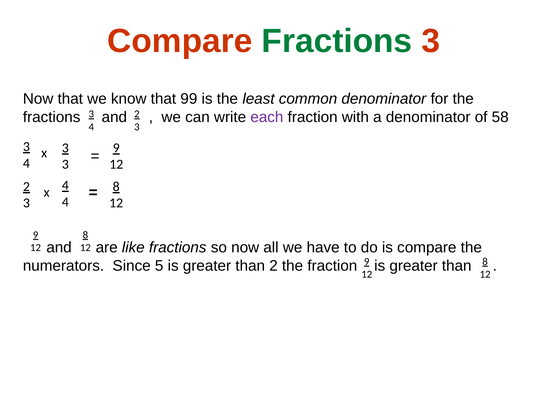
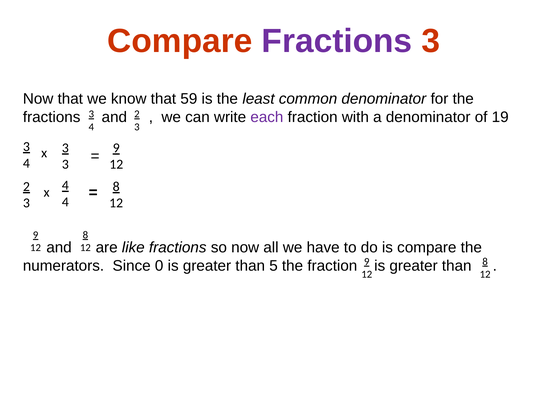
Fractions colour: green -> purple (337, 41)
99: 99 -> 59 (189, 99)
58: 58 -> 19 (500, 117)
5: 5 -> 0 (159, 266)
than 2: 2 -> 5 (274, 266)
